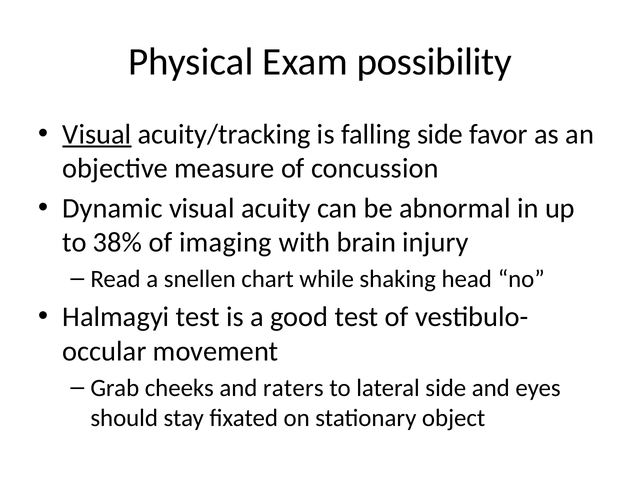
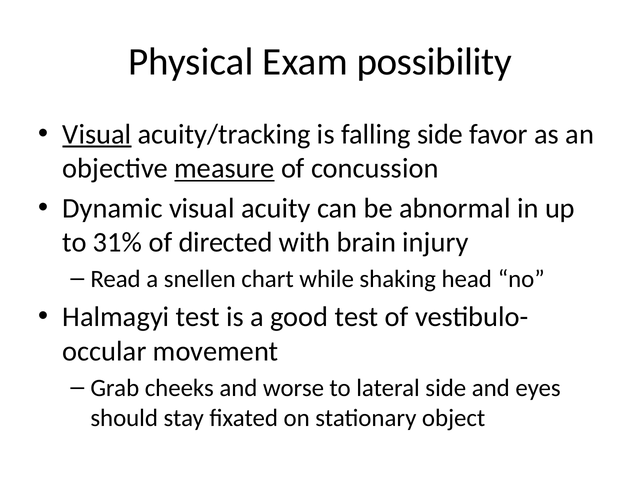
measure underline: none -> present (224, 168)
38%: 38% -> 31% (118, 242)
imaging: imaging -> directed (226, 242)
raters: raters -> worse (293, 388)
